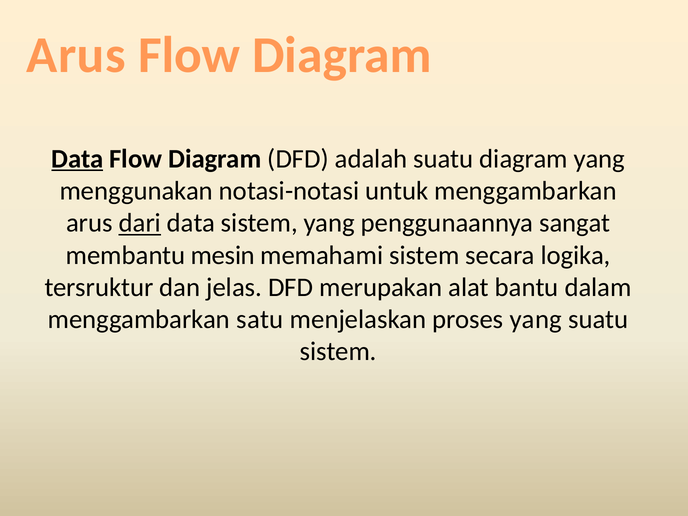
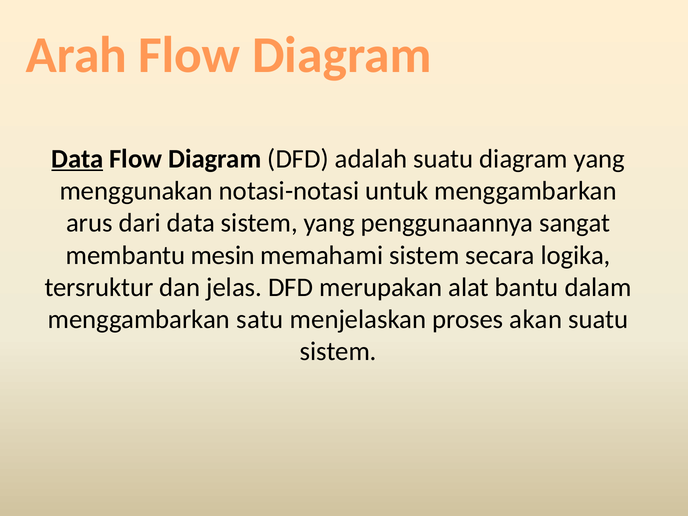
Arus: Arus -> Arah (76, 55)
dari underline: present -> none (140, 223)
proses yang: yang -> akan (536, 320)
